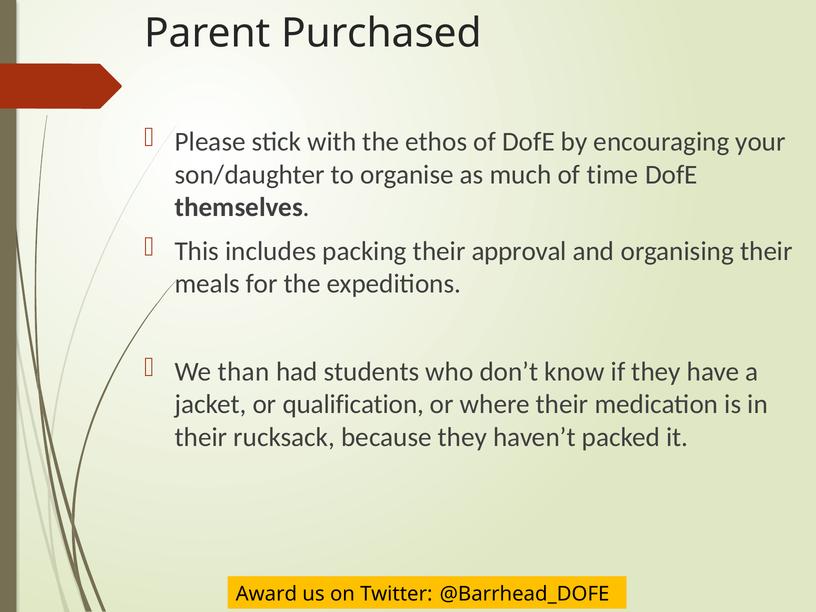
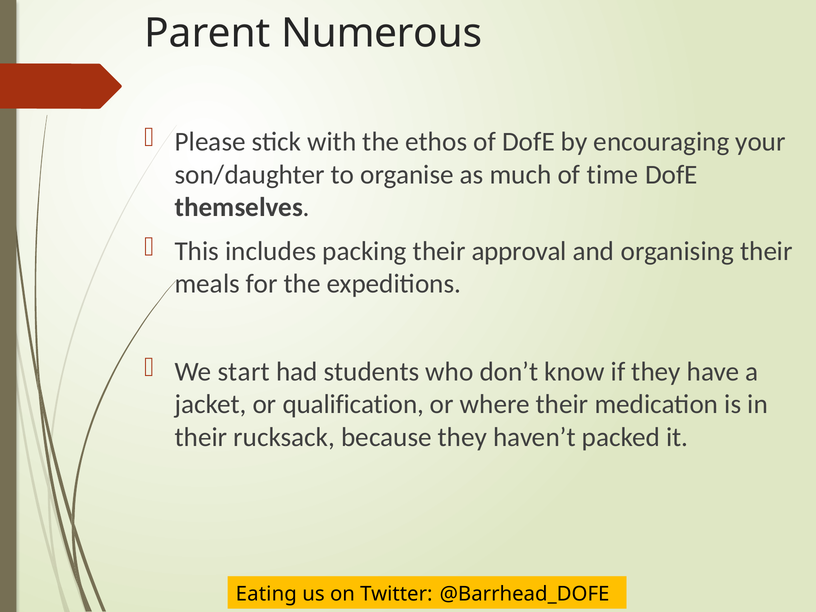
Purchased: Purchased -> Numerous (382, 33)
than: than -> start (244, 372)
Award: Award -> Eating (266, 594)
